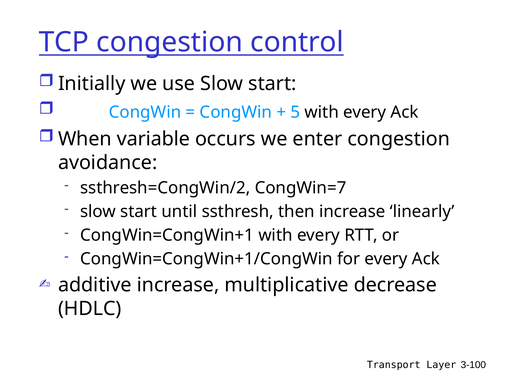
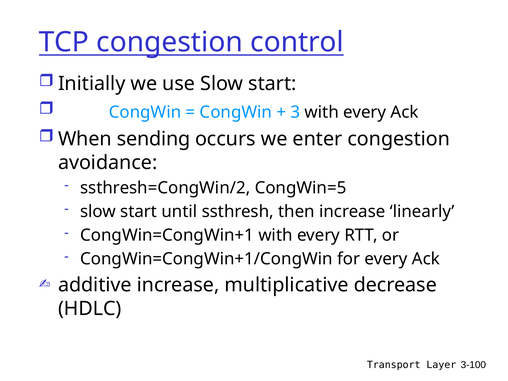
5: 5 -> 3 (295, 112)
variable: variable -> sending (154, 139)
CongWin=7: CongWin=7 -> CongWin=5 (301, 188)
